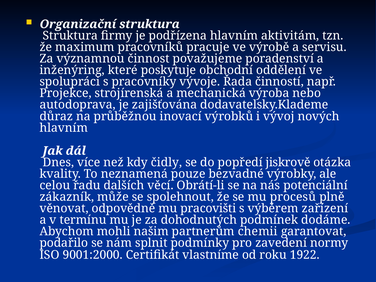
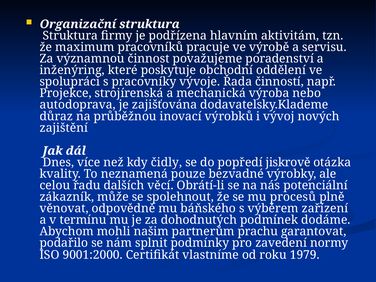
hlavním: hlavním -> zajištění (64, 128)
pracovišti: pracovišti -> báňského (208, 208)
chemii: chemii -> prachu (258, 231)
1922: 1922 -> 1979 (305, 255)
